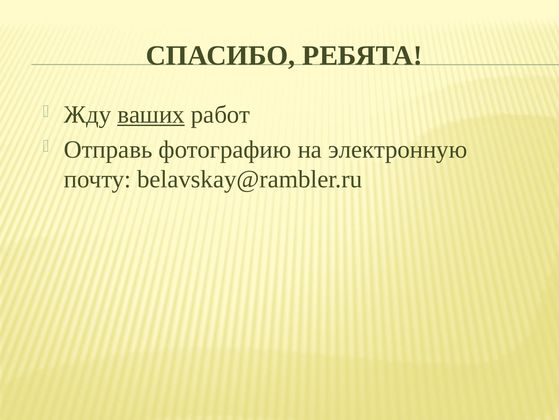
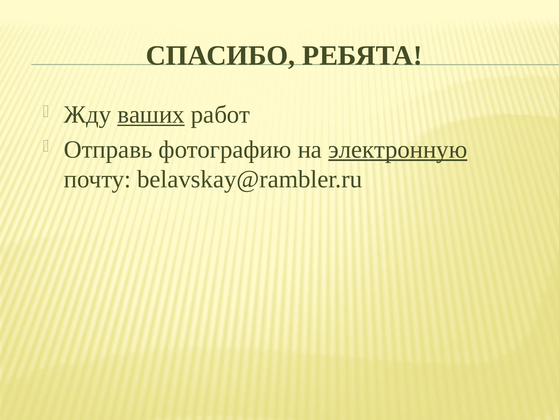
электронную underline: none -> present (398, 149)
